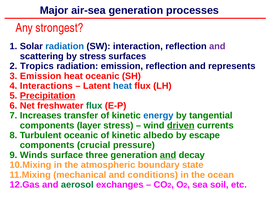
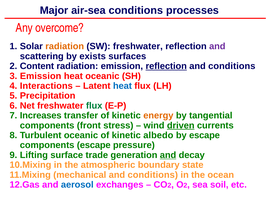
air-sea generation: generation -> conditions (136, 10)
strongest: strongest -> overcome (60, 28)
radiation colour: blue -> orange (65, 46)
SW interaction: interaction -> freshwater (138, 46)
by stress: stress -> exists (93, 56)
Tropics: Tropics -> Content (37, 66)
reflection underline: none -> present (166, 66)
represents: represents -> conditions (232, 66)
Precipitation underline: present -> none (48, 96)
energy colour: blue -> orange (158, 116)
layer: layer -> front (89, 126)
components crucial: crucial -> escape (94, 145)
Winds: Winds -> Lifting (34, 155)
three: three -> trade (97, 155)
aerosol colour: green -> blue (77, 185)
